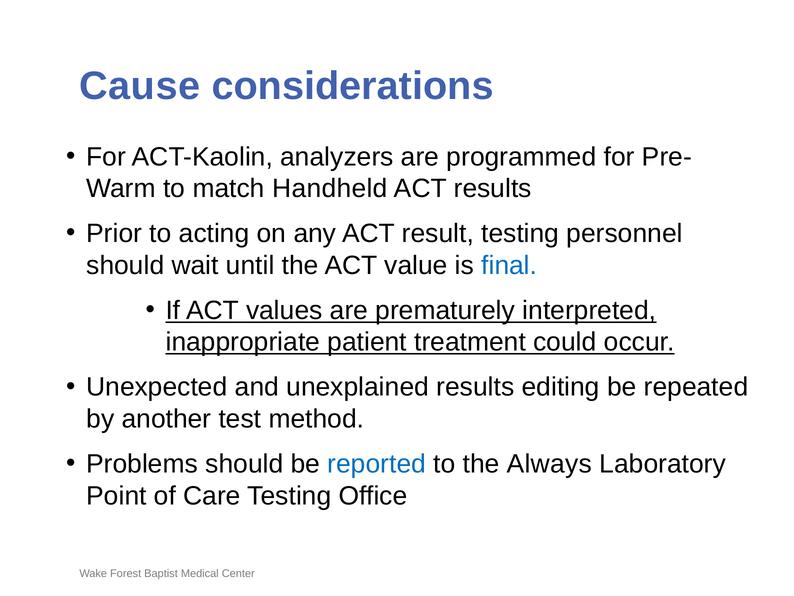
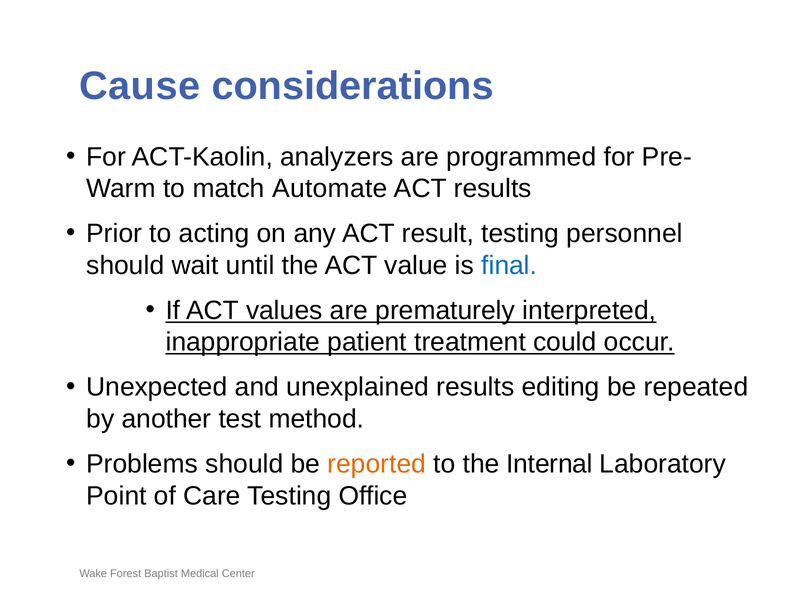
Handheld: Handheld -> Automate (330, 188)
reported colour: blue -> orange (377, 464)
Always: Always -> Internal (550, 464)
